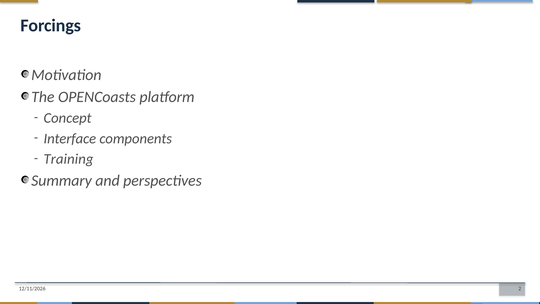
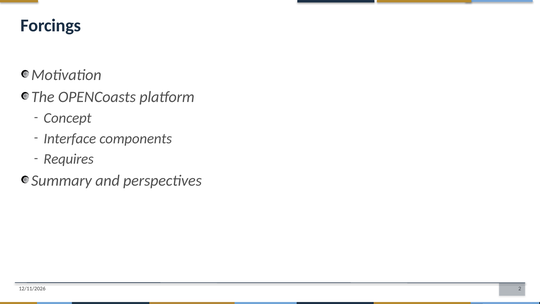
Training: Training -> Requires (69, 159)
